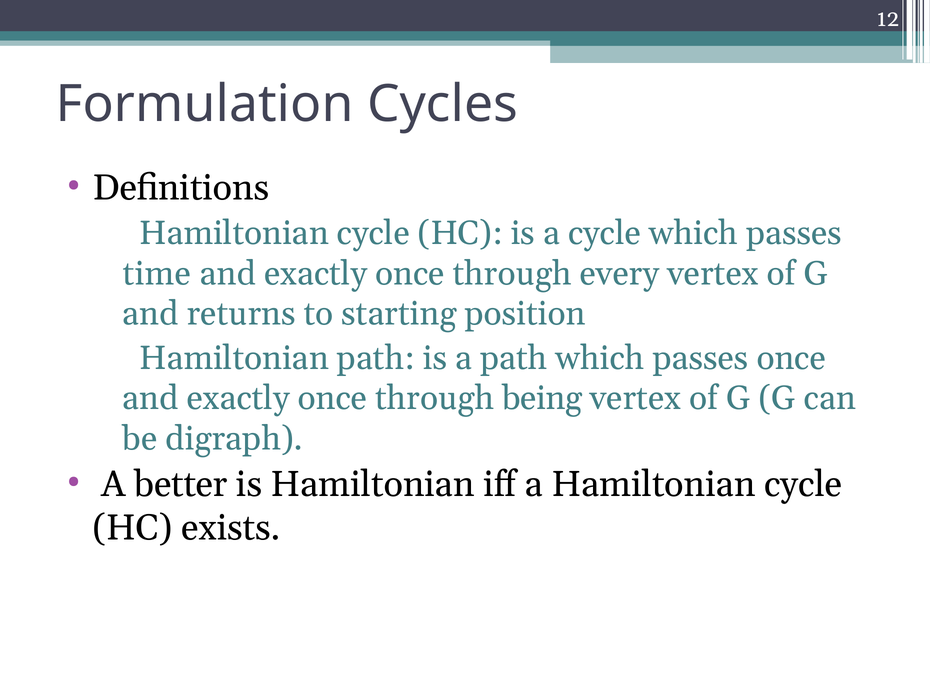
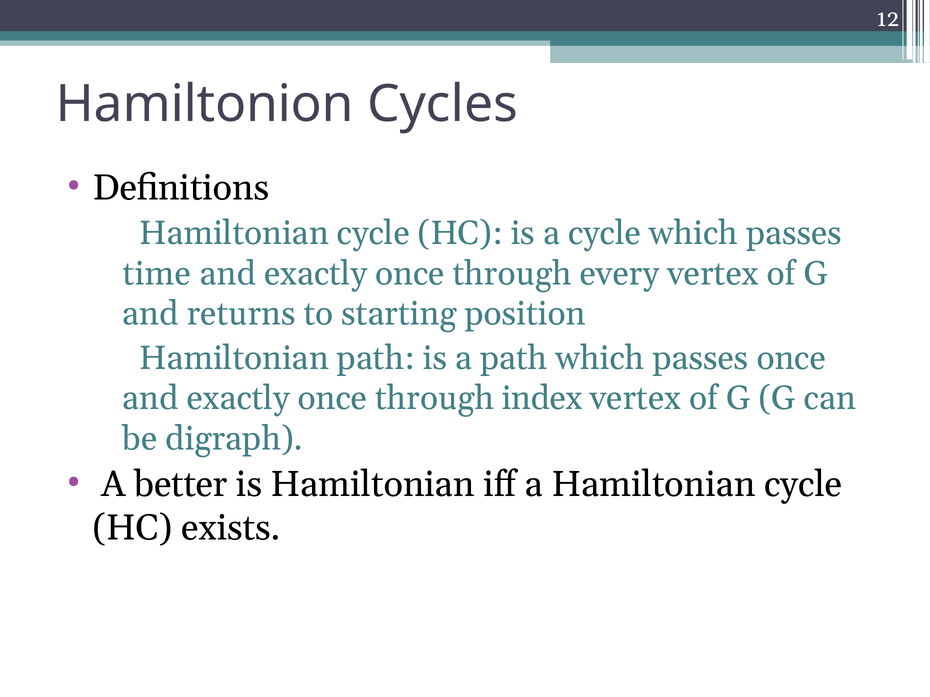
Formulation: Formulation -> Hamiltonion (205, 104)
being: being -> index (542, 398)
